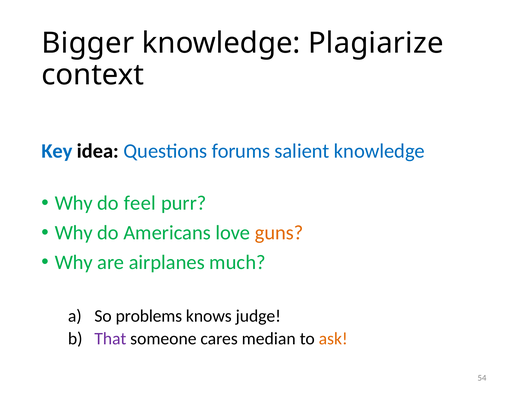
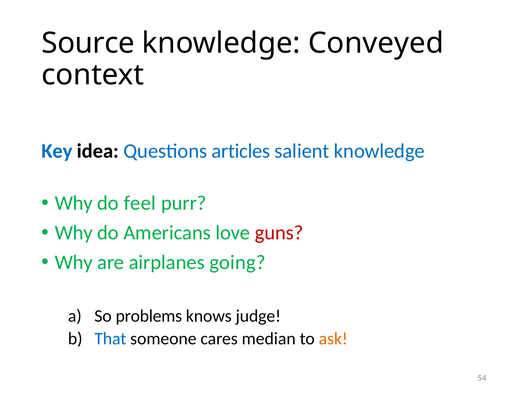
Bigger: Bigger -> Source (88, 43)
Plagiarize: Plagiarize -> Conveyed (376, 43)
forums: forums -> articles (241, 151)
guns colour: orange -> red (279, 233)
much: much -> going (237, 262)
That colour: purple -> blue (110, 339)
